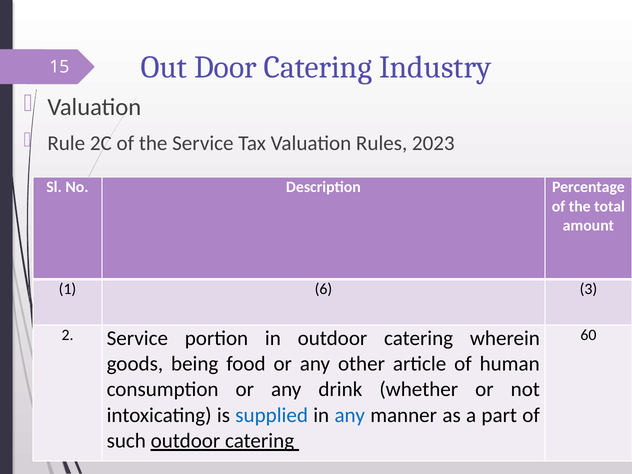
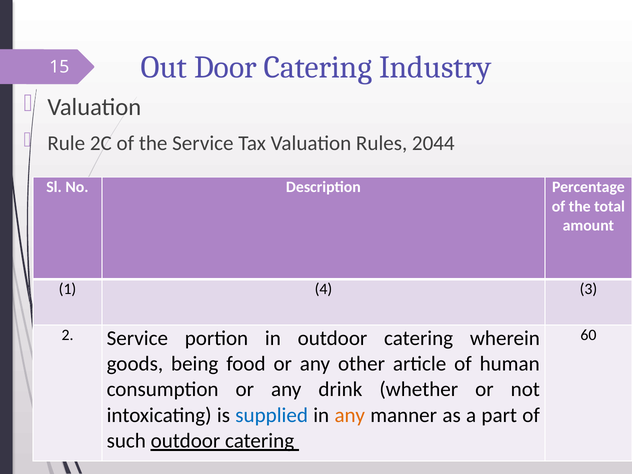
2023: 2023 -> 2044 (433, 143)
1 6: 6 -> 4 (323, 289)
any colour: blue -> orange (350, 415)
